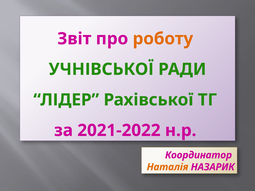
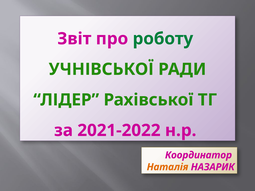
роботу colour: orange -> green (163, 39)
